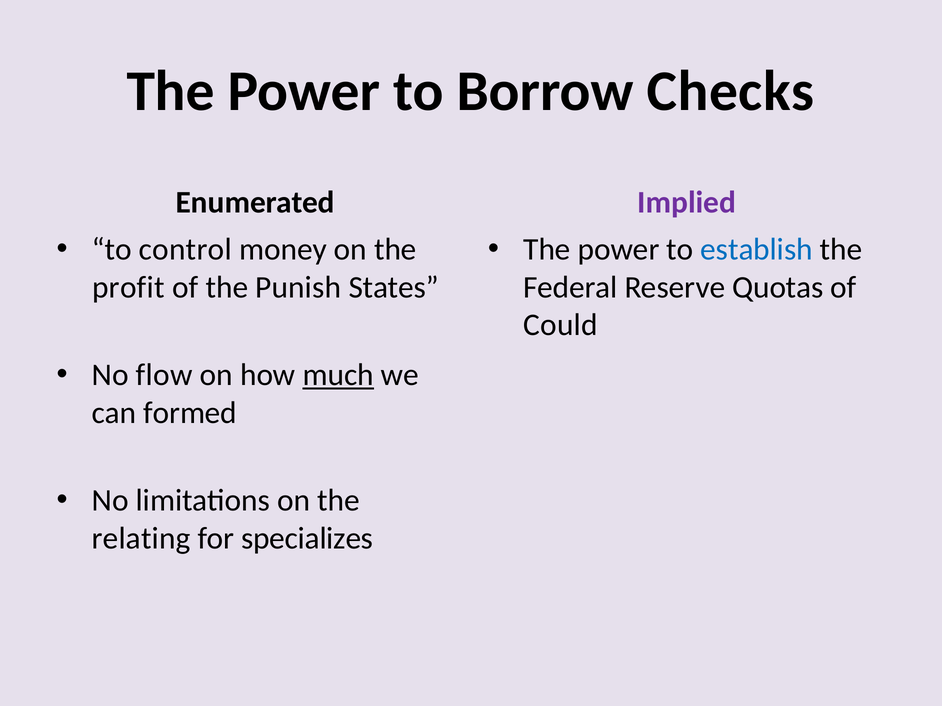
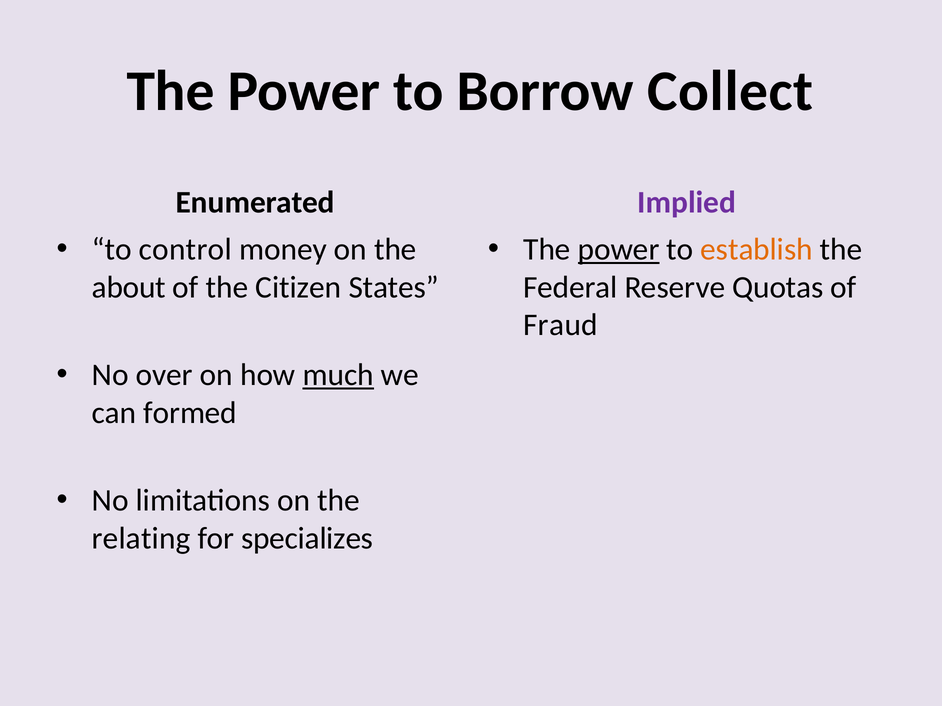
Checks: Checks -> Collect (730, 91)
power underline: none -> present (619, 250)
establish colour: blue -> orange (757, 250)
profit: profit -> about (129, 287)
Punish: Punish -> Citizen (298, 287)
Could: Could -> Fraud (561, 325)
flow: flow -> over (164, 375)
